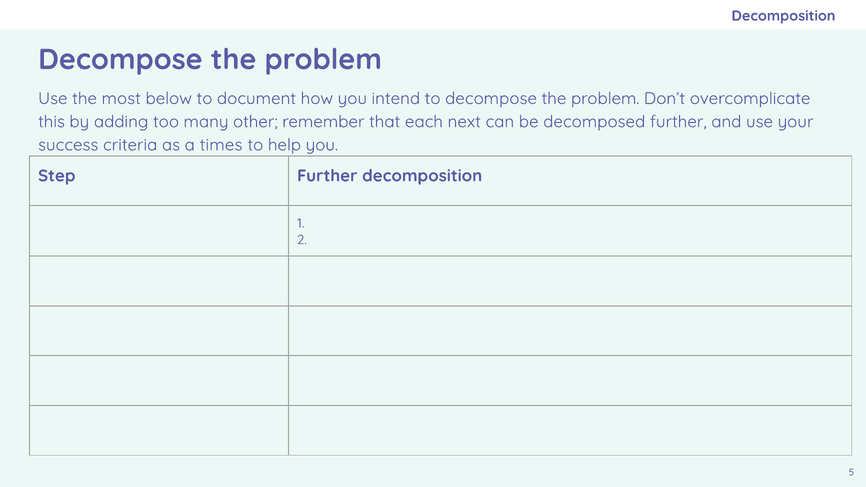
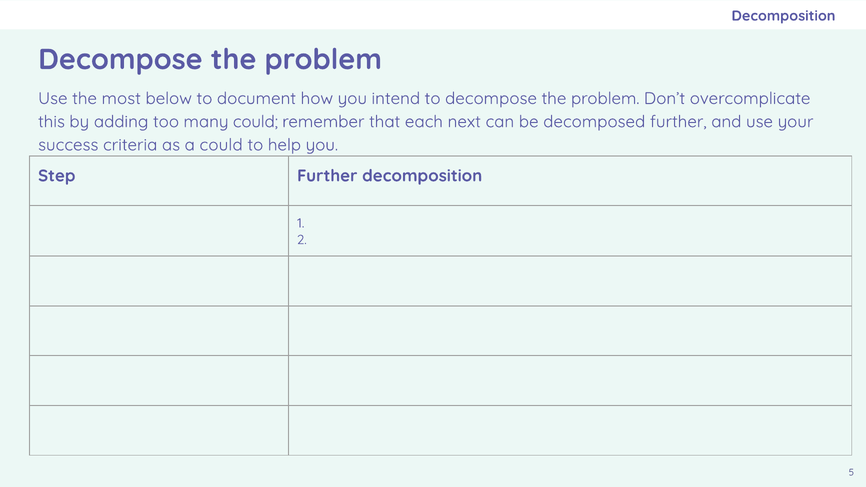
many other: other -> could (255, 122)
a times: times -> could (221, 145)
